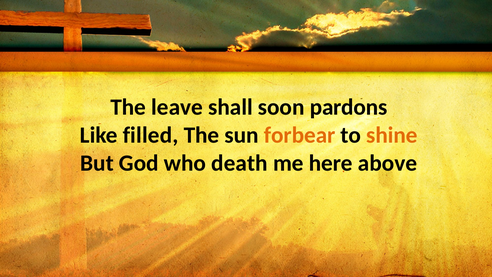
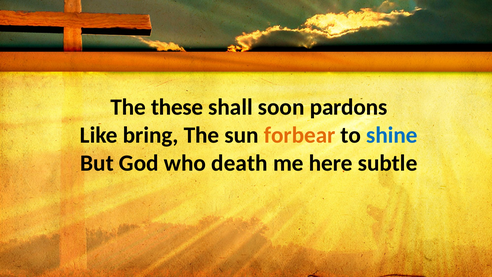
leave: leave -> these (177, 107)
filled: filled -> bring (151, 135)
shine colour: orange -> blue (392, 135)
above: above -> subtle (388, 163)
